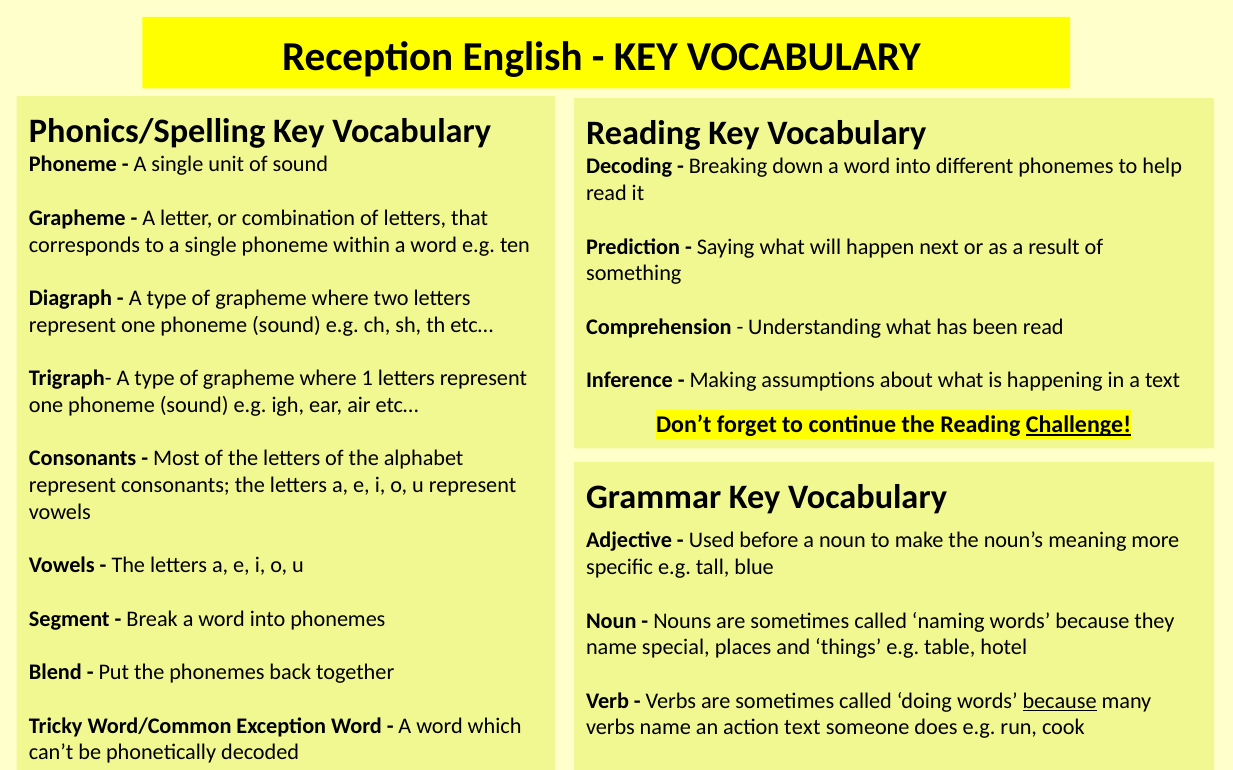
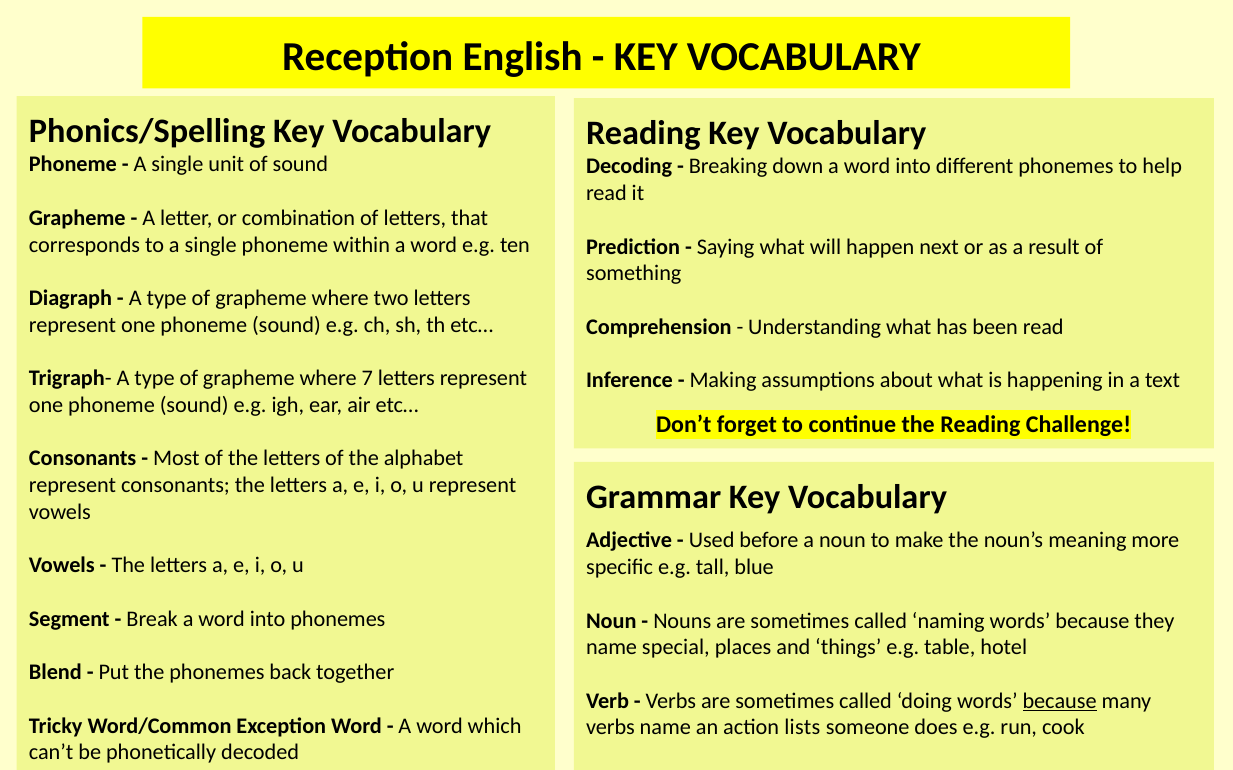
1: 1 -> 7 (367, 379)
Challenge underline: present -> none (1079, 425)
action text: text -> lists (802, 728)
